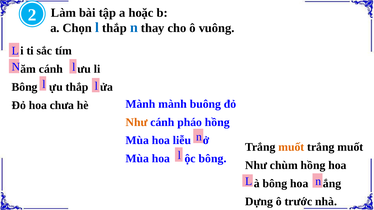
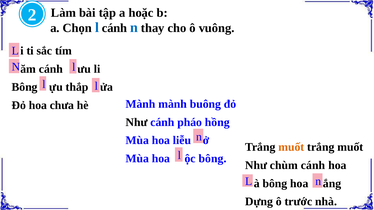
l thắp: thắp -> cánh (114, 28)
Như colour: orange -> black (137, 122)
chùm hồng: hồng -> cánh (313, 166)
